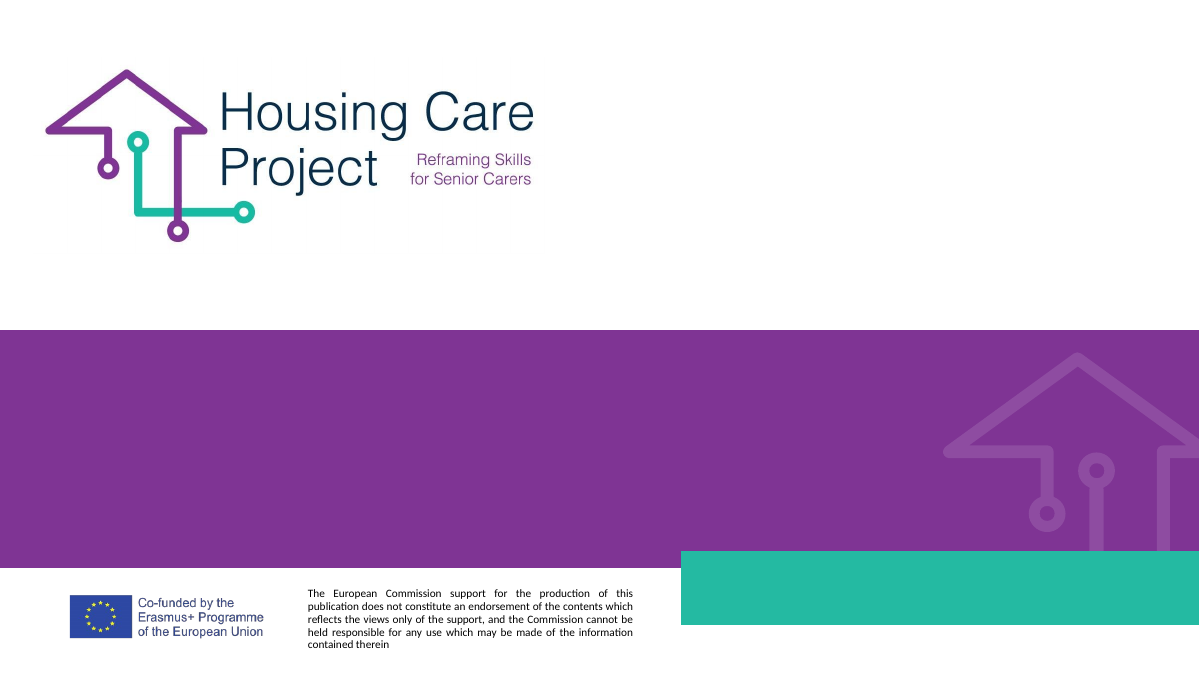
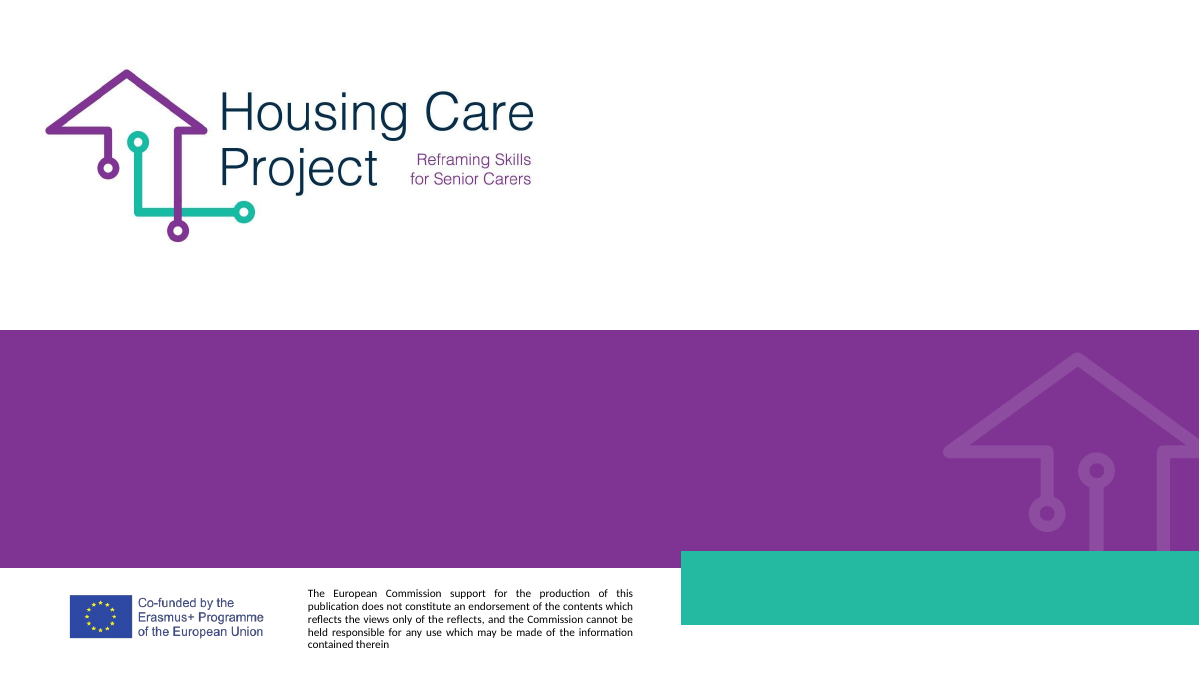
the support: support -> reflects (466, 620)
